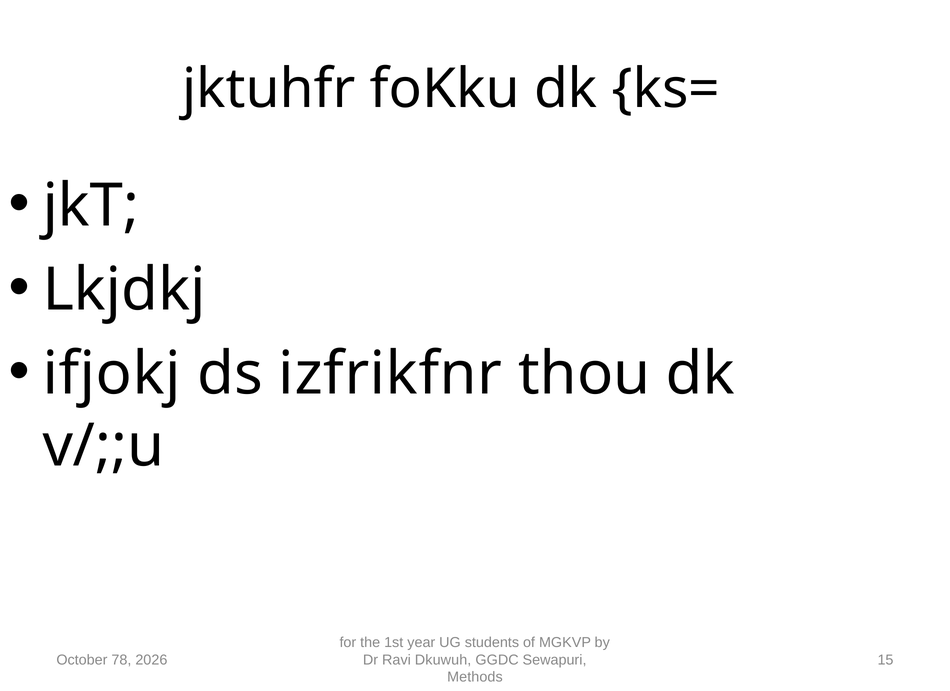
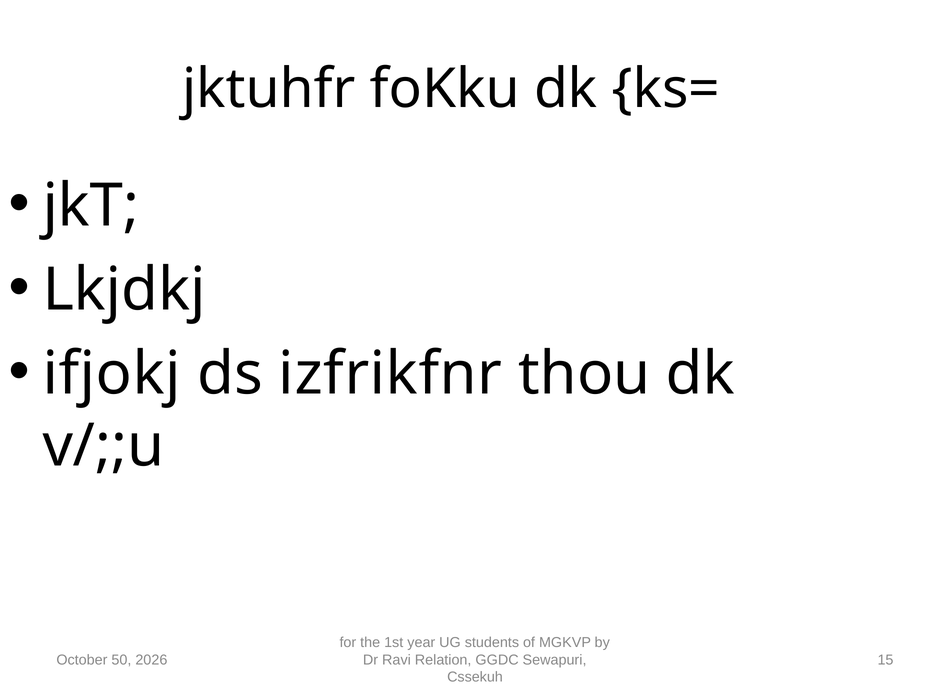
78: 78 -> 50 (121, 660)
Dkuwuh: Dkuwuh -> Relation (443, 660)
Methods: Methods -> Cssekuh (475, 677)
